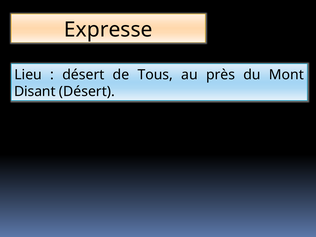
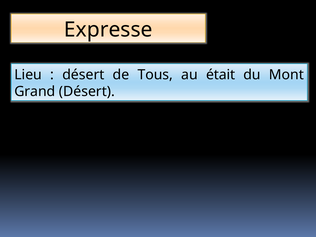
près: près -> était (221, 75)
Disant: Disant -> Grand (35, 92)
